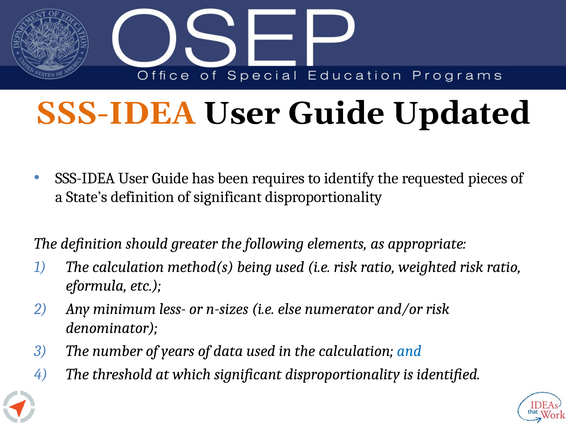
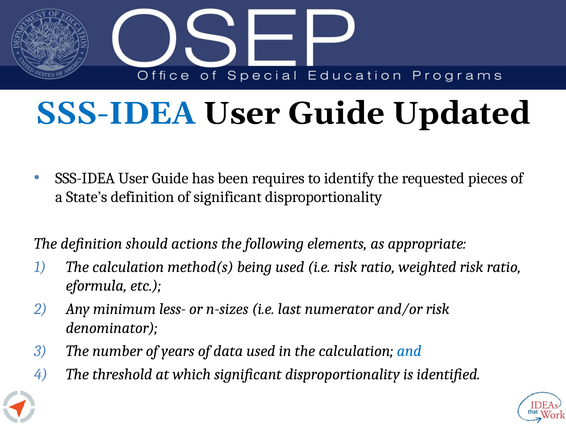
SSS-IDEA colour: orange -> blue (116, 113)
greater: greater -> actions (194, 244)
else: else -> last (290, 309)
